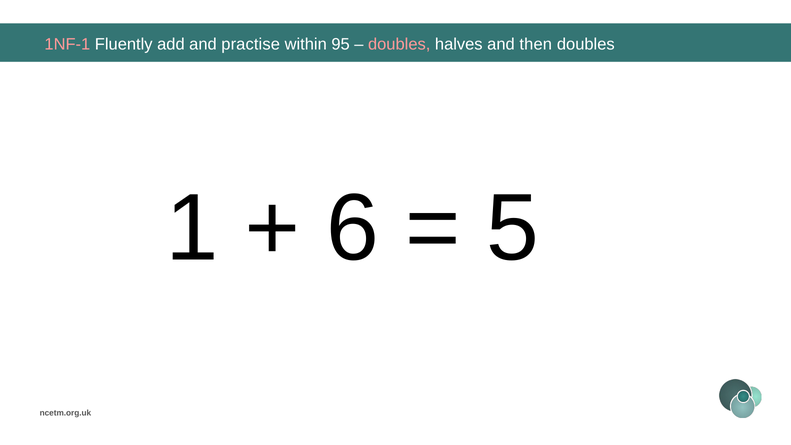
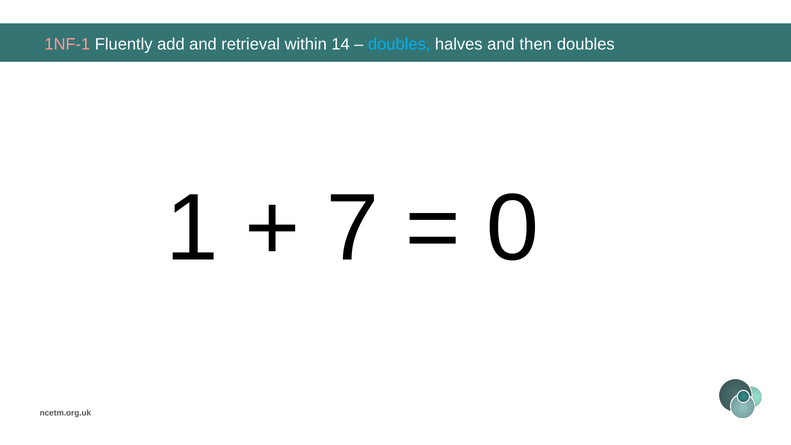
practise: practise -> retrieval (251, 44)
95: 95 -> 14 (341, 44)
doubles colour: pink -> light blue (399, 44)
6: 6 -> 7 (352, 228)
5: 5 -> 0 (512, 228)
